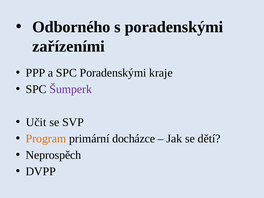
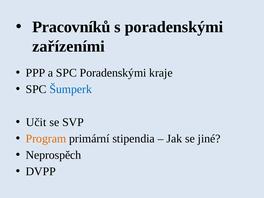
Odborného: Odborného -> Pracovníků (71, 27)
Šumperk colour: purple -> blue (71, 89)
docházce: docházce -> stipendia (134, 139)
dětí: dětí -> jiné (209, 139)
